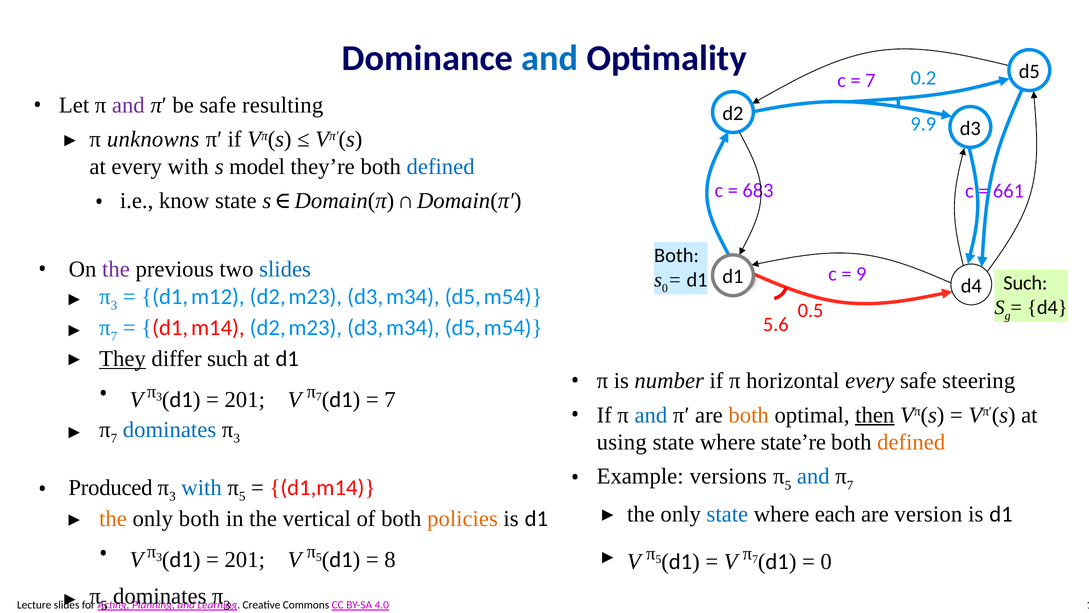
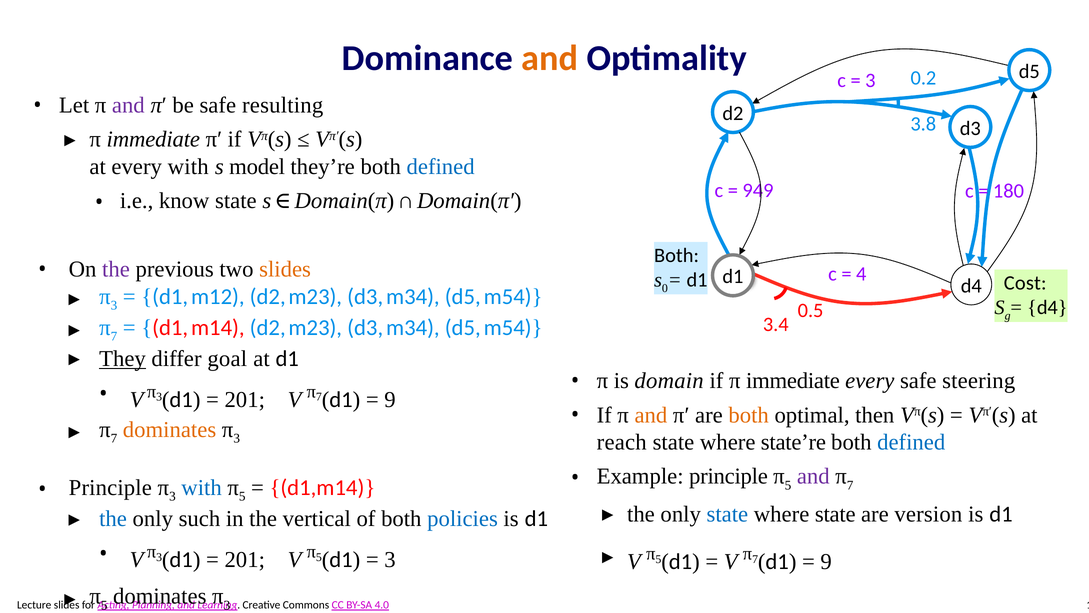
and colour: blue -> orange (550, 58)
7: 7 -> 3 (870, 80)
9.9: 9.9 -> 3.8 (923, 124)
unknowns: unknowns -> immediate (153, 139)
683: 683 -> 949 (758, 190)
661: 661 -> 180 (1008, 191)
slides colour: blue -> orange (285, 269)
9: 9 -> 4 (861, 274)
d1 Such: Such -> Cost (1025, 283)
5.6: 5.6 -> 3.4 (776, 324)
differ such: such -> goal (227, 358)
number: number -> domain (669, 381)
if π horizontal: horizontal -> immediate (793, 381)
7: 7 -> 9 (390, 399)
and colour: blue -> orange (651, 415)
then underline: present -> none (875, 415)
dominates colour: blue -> orange (170, 429)
using: using -> reach (622, 442)
defined colour: orange -> blue (911, 442)
Example versions: versions -> principle (728, 476)
and colour: blue -> purple (813, 476)
Produced: Produced -> Principle (110, 487)
where each: each -> state (835, 514)
the colour: orange -> blue (113, 518)
only both: both -> such (199, 518)
policies colour: orange -> blue (462, 518)
0: 0 -> 9 (826, 561)
8: 8 -> 3 (390, 559)
